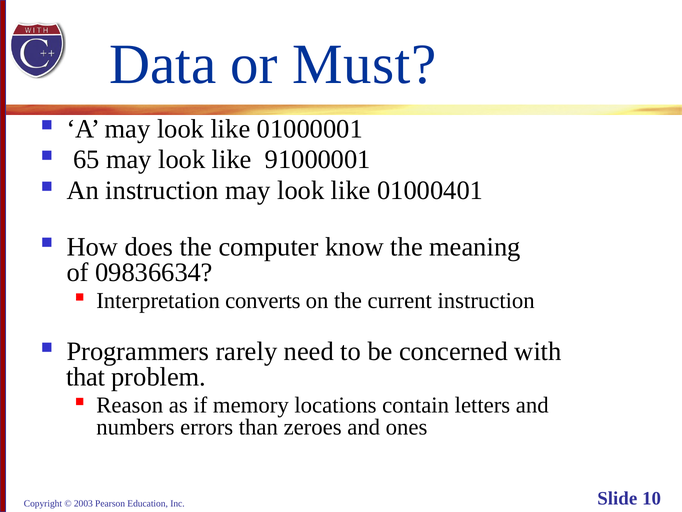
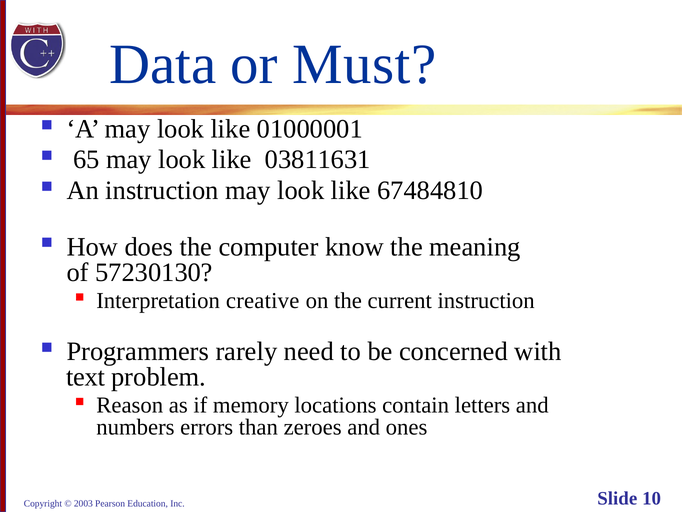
91000001: 91000001 -> 03811631 (318, 159)
01000401: 01000401 -> 67484810 (430, 190)
09836634: 09836634 -> 57230130 (154, 272)
converts: converts -> creative (263, 300)
that: that -> text (86, 376)
